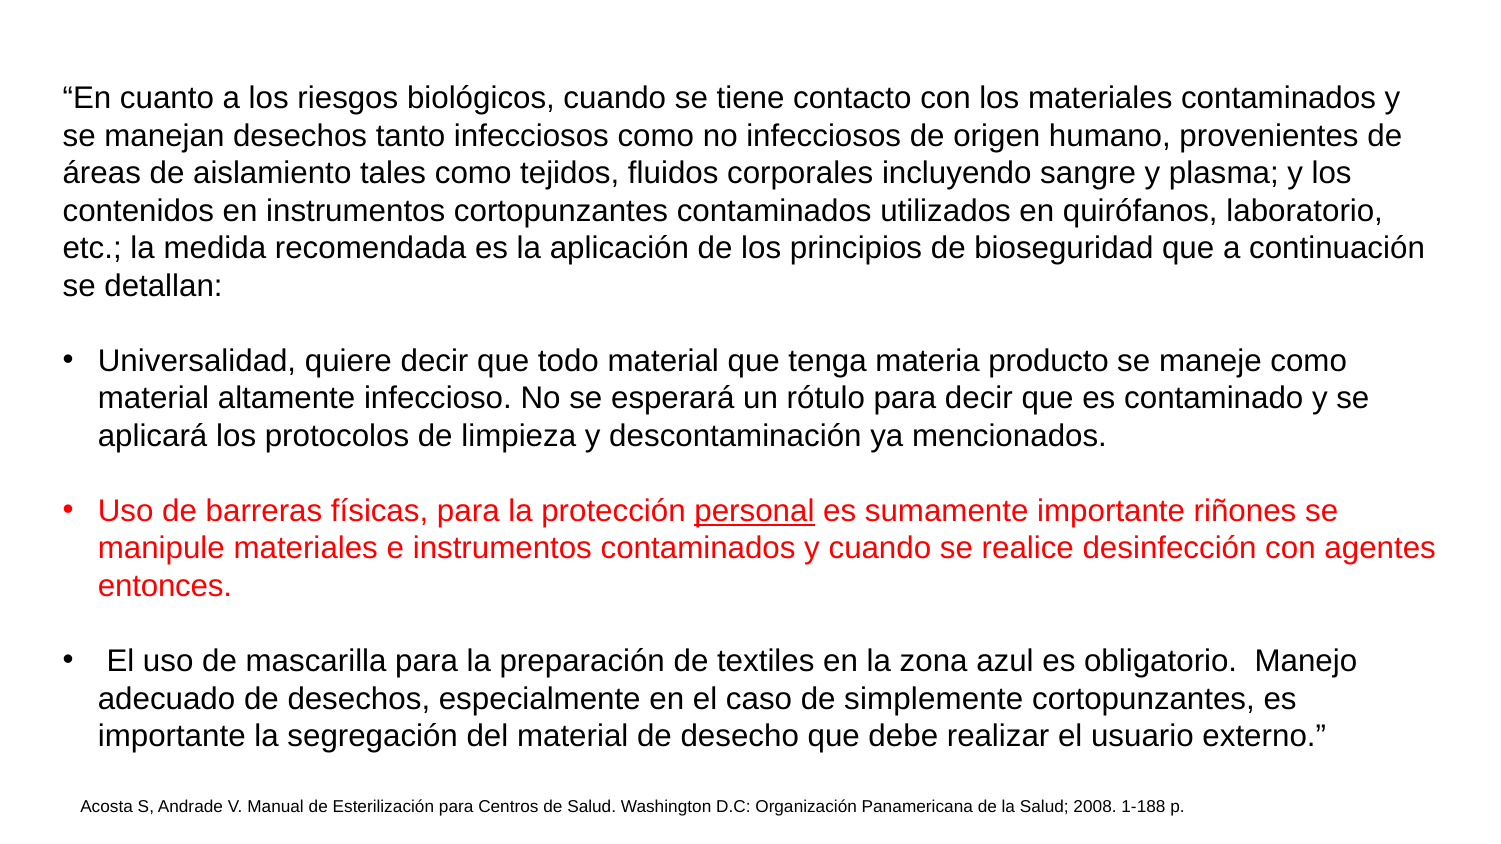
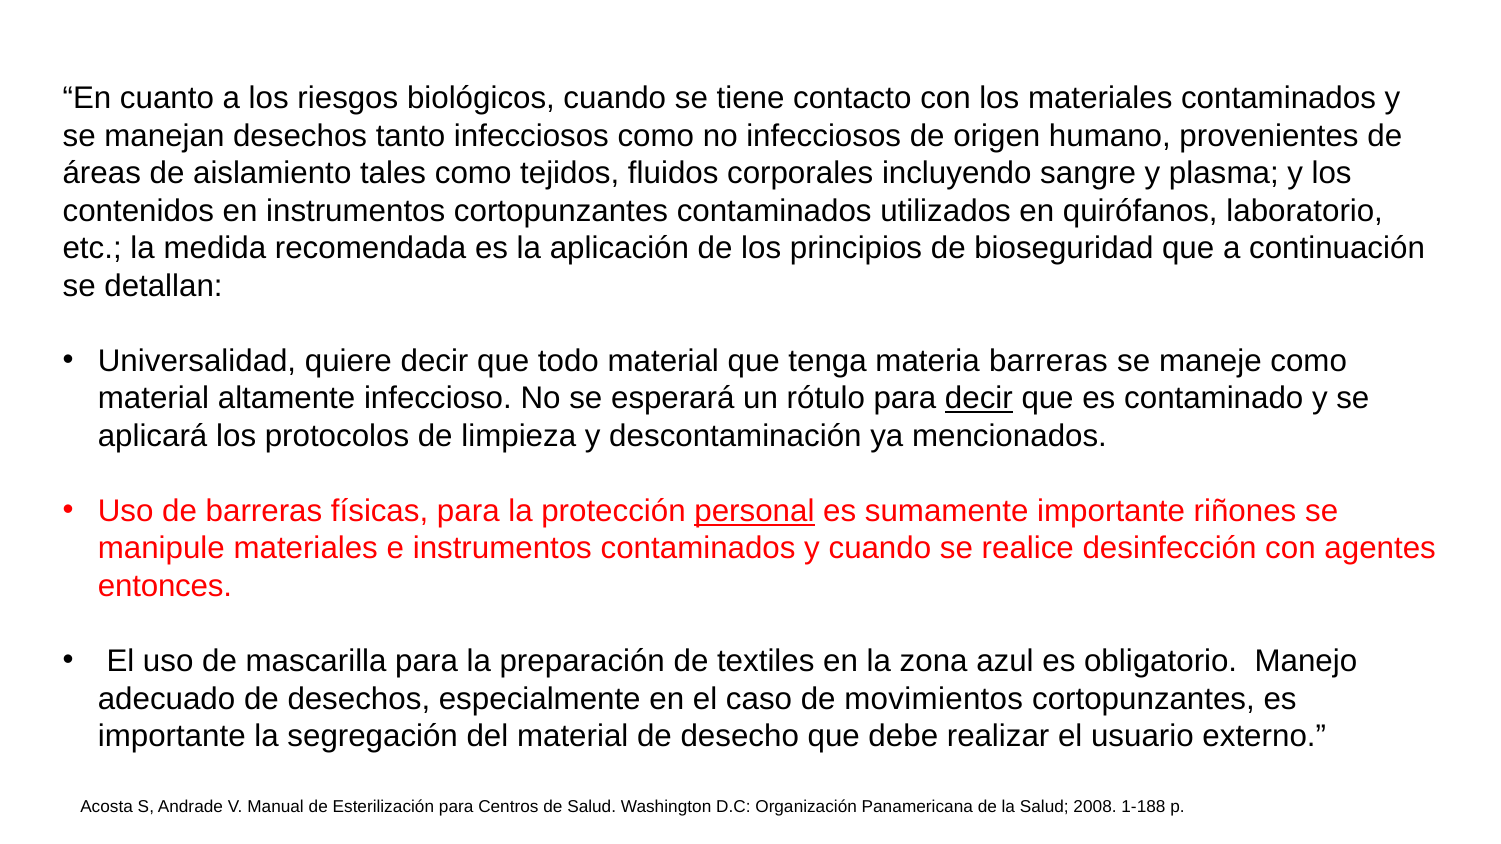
materia producto: producto -> barreras (1048, 361)
decir underline: none -> present (979, 399)
simplemente: simplemente -> movimientos (934, 699)
